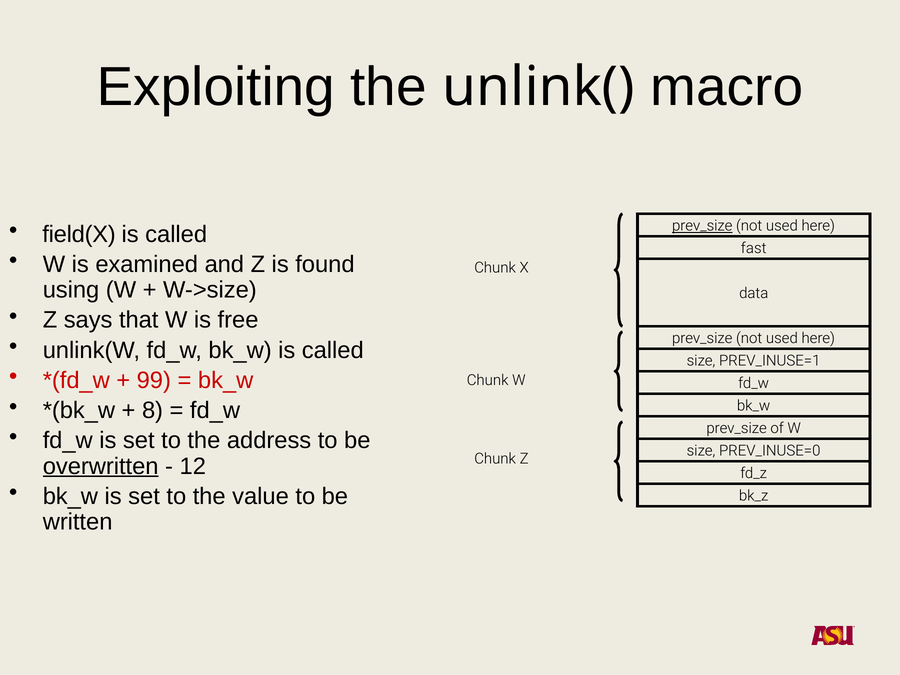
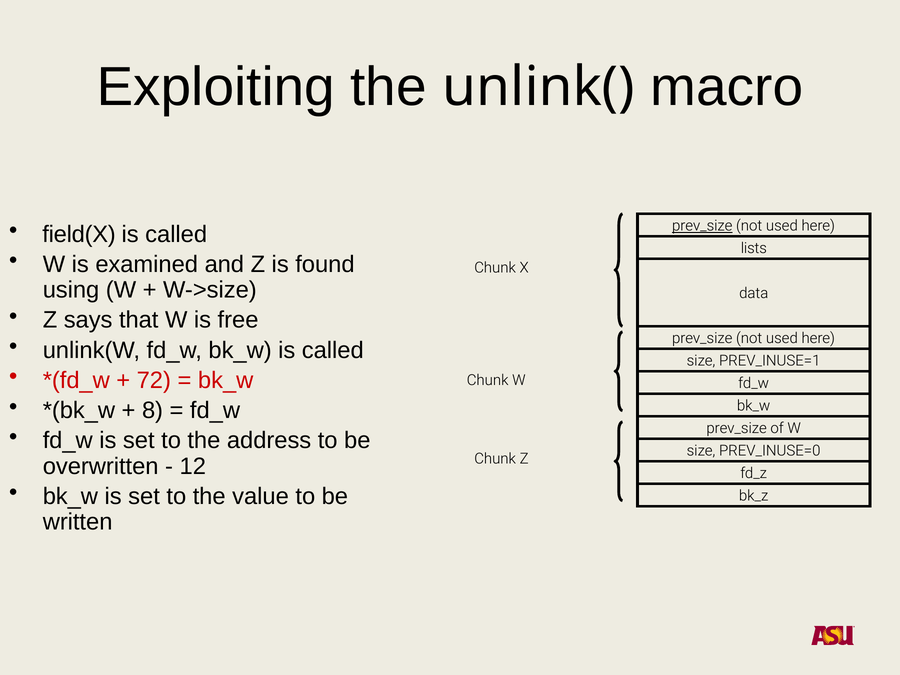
fast: fast -> lists (754, 249)
99: 99 -> 72 (154, 380)
overwritten underline: present -> none (101, 466)
